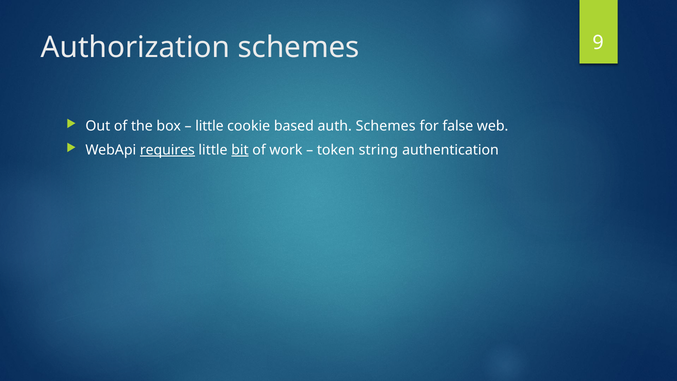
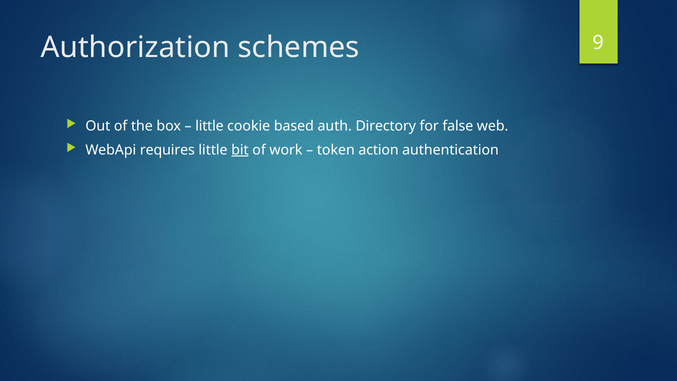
auth Schemes: Schemes -> Directory (386, 126)
requires underline: present -> none (167, 150)
string: string -> action (379, 150)
